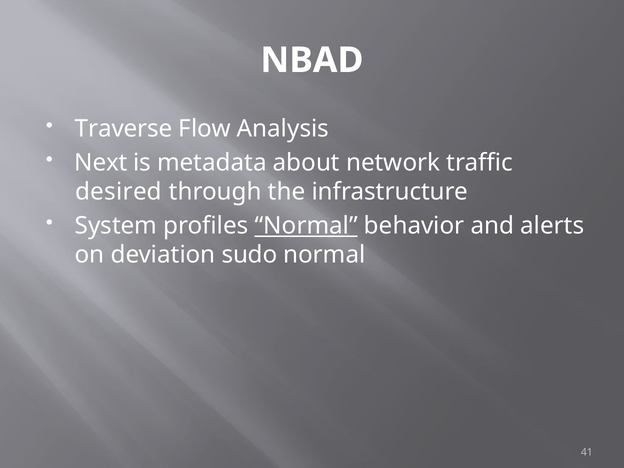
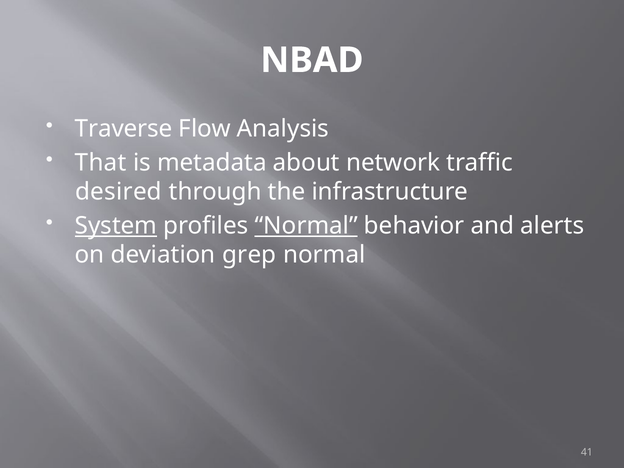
Next: Next -> That (101, 163)
System underline: none -> present (116, 226)
sudo: sudo -> grep (249, 255)
